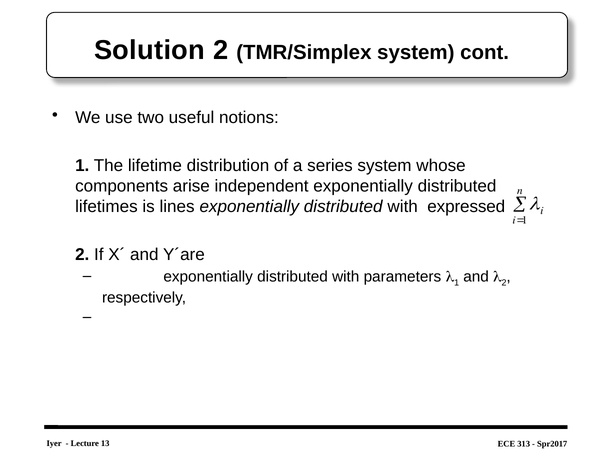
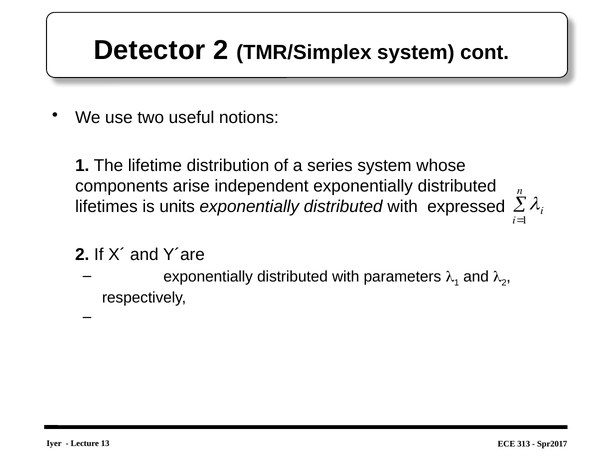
Solution: Solution -> Detector (150, 50)
lines: lines -> units (177, 206)
